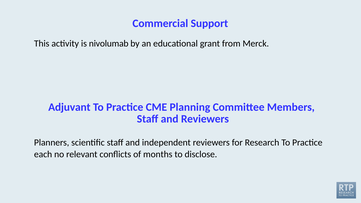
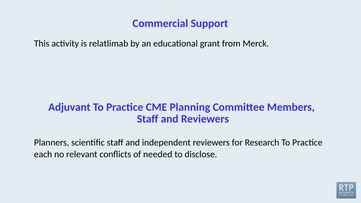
nivolumab: nivolumab -> relatlimab (109, 44)
months: months -> needed (158, 154)
